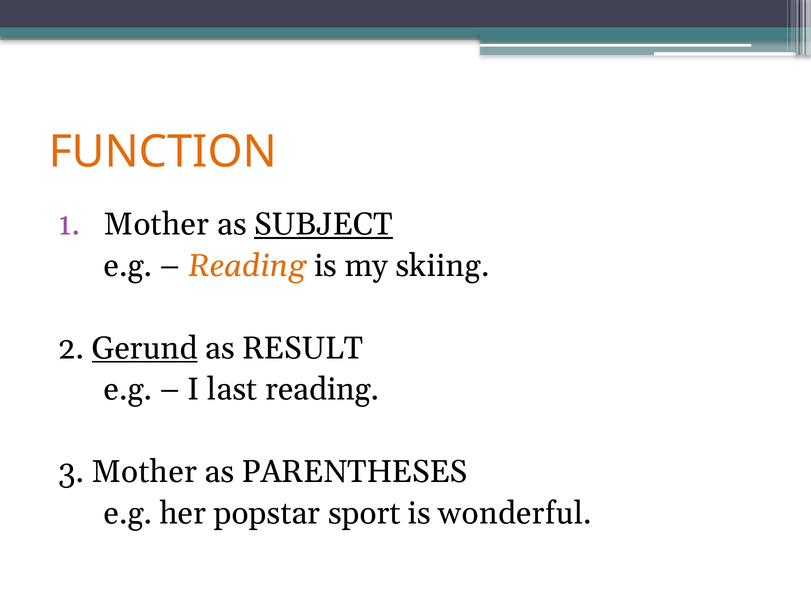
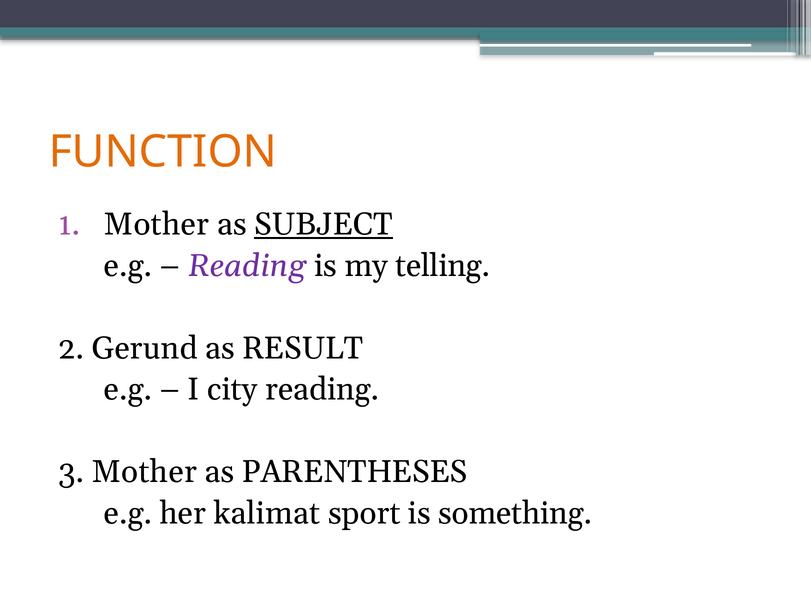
Reading colour: orange -> purple (247, 266)
skiing: skiing -> telling (443, 266)
Gerund underline: present -> none (145, 348)
last: last -> city (232, 390)
popstar: popstar -> kalimat (267, 513)
wonderful: wonderful -> something (515, 513)
